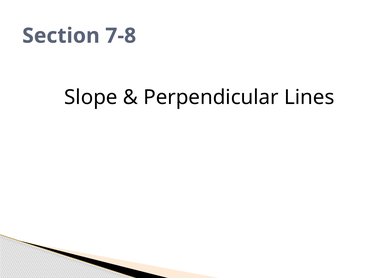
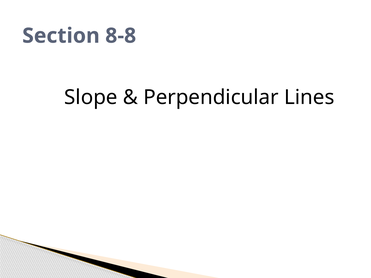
7-8: 7-8 -> 8-8 (121, 36)
